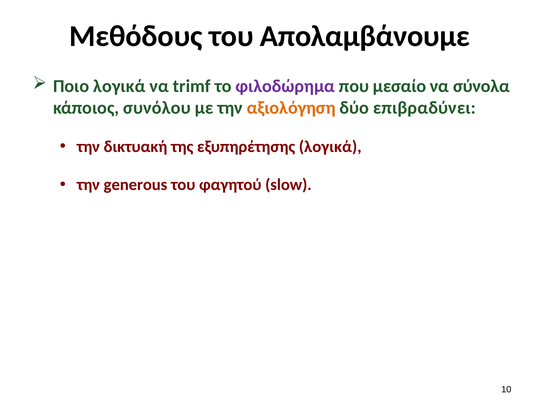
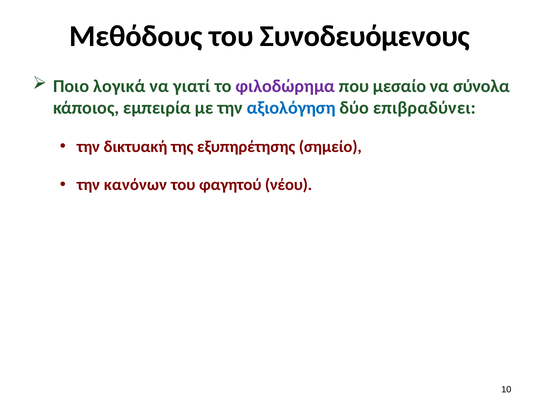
Απολαμβάνουμε: Απολαμβάνουμε -> Συνοδευόμενους (365, 36)
trimf: trimf -> γιατί (192, 86)
συνόλου: συνόλου -> εμπειρία (157, 108)
αξιολόγηση colour: orange -> blue (291, 108)
εξυπηρέτησης λογικά: λογικά -> σημείο (330, 147)
generous: generous -> κανόνων (135, 185)
slow: slow -> νέου (289, 185)
